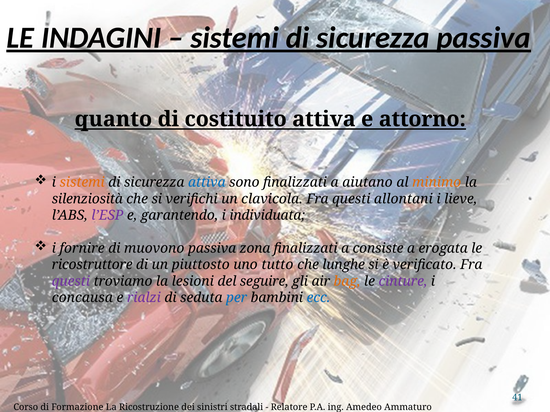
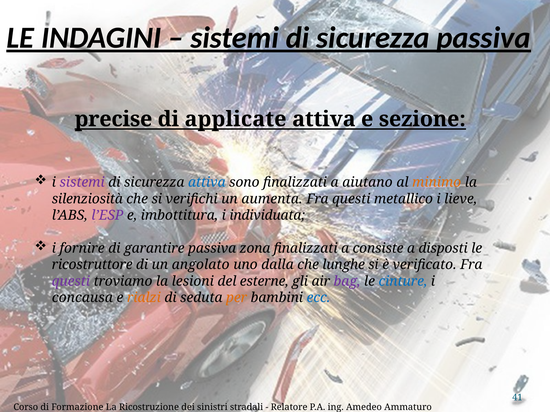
quanto: quanto -> precise (113, 119)
costituito: costituito -> applicate (235, 119)
attorno: attorno -> sezione (422, 119)
sistemi colour: orange -> purple (82, 183)
clavicola: clavicola -> aumenta (272, 199)
allontani: allontani -> metallico (403, 199)
garantendo: garantendo -> imbottitura (179, 216)
muovono: muovono -> garantire (154, 249)
erogata: erogata -> disposti (443, 249)
piuttosto: piuttosto -> angolato (201, 265)
tutto: tutto -> dalla (277, 265)
seguire: seguire -> esterne (264, 282)
bag colour: orange -> purple (347, 282)
cinture colour: purple -> blue (403, 282)
rialzi colour: purple -> orange (144, 298)
per colour: blue -> orange (237, 298)
